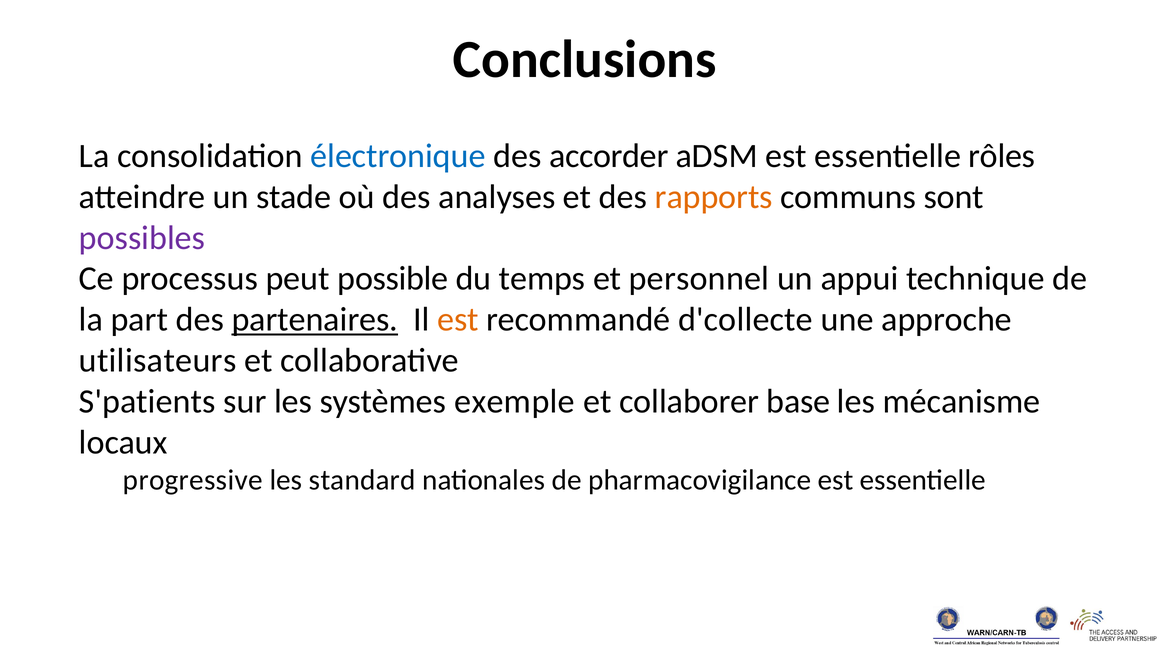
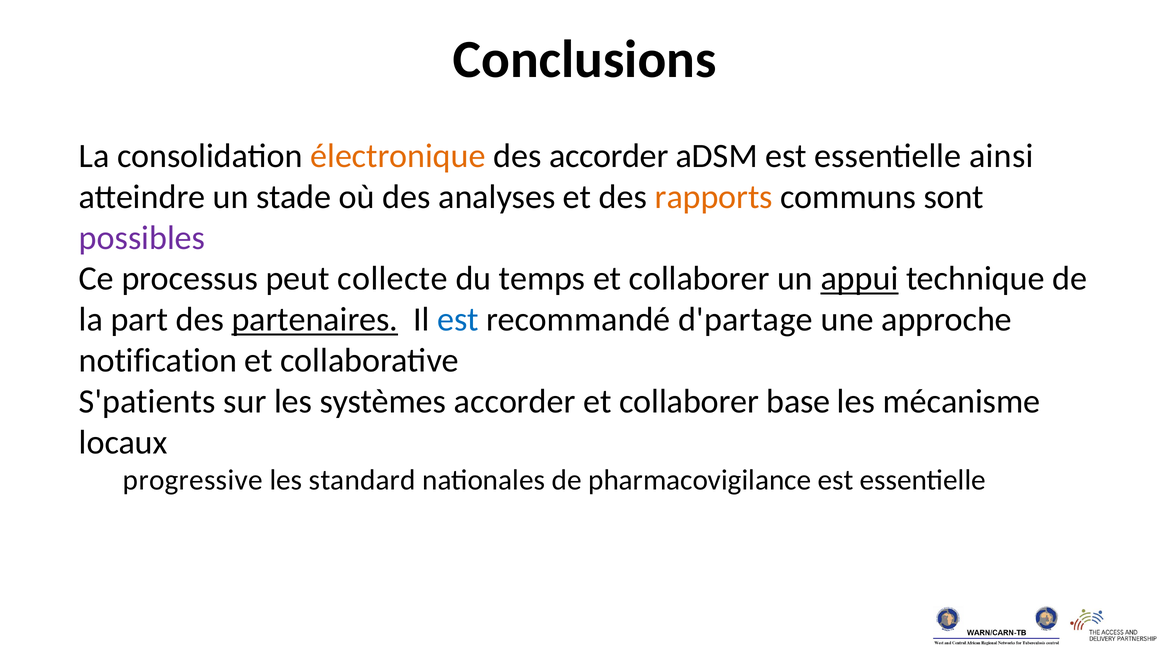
électronique colour: blue -> orange (398, 156)
rôles: rôles -> ainsi (1001, 156)
possible: possible -> collecte (393, 279)
temps et personnel: personnel -> collaborer (699, 279)
appui underline: none -> present (859, 279)
est colour: orange -> blue (458, 320)
d'collecte: d'collecte -> d'partage (745, 320)
utilisateurs: utilisateurs -> notification (158, 361)
systèmes exemple: exemple -> accorder (515, 402)
